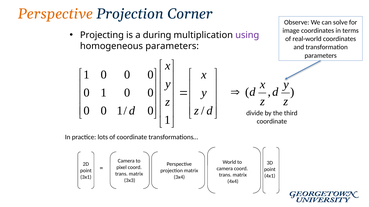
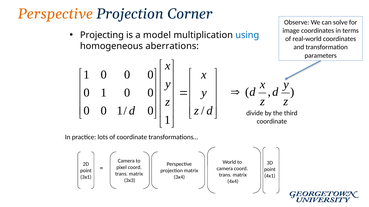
during: during -> model (157, 35)
using colour: purple -> blue (247, 35)
homogeneous parameters: parameters -> aberrations (172, 46)
